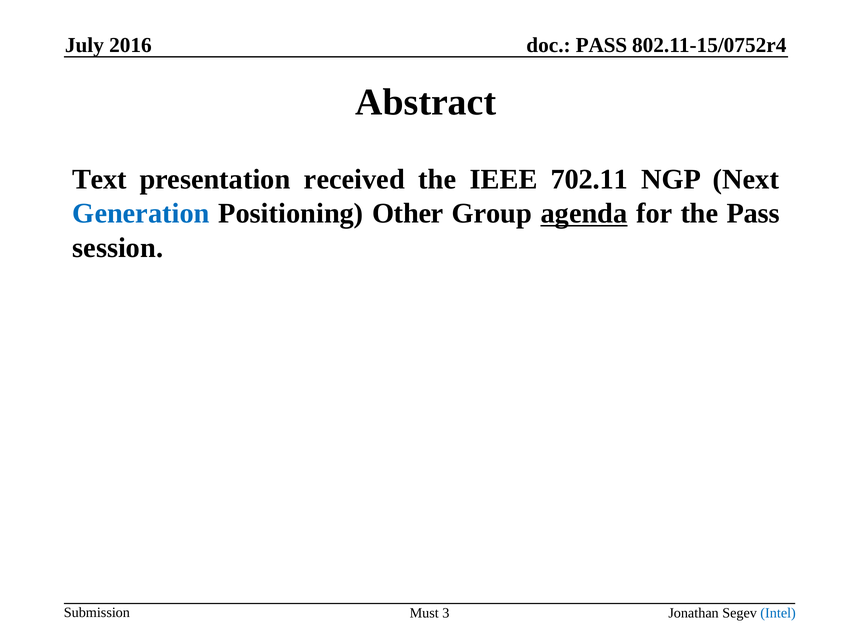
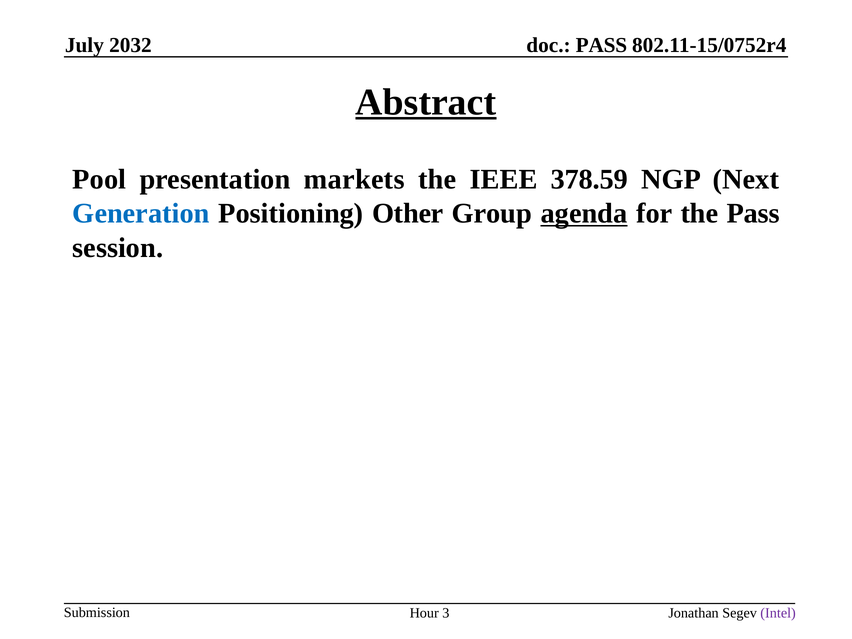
2016: 2016 -> 2032 (130, 45)
Abstract underline: none -> present (426, 102)
Text: Text -> Pool (99, 180)
received: received -> markets (354, 180)
702.11: 702.11 -> 378.59 (589, 180)
Must: Must -> Hour (424, 613)
Intel colour: blue -> purple (778, 613)
